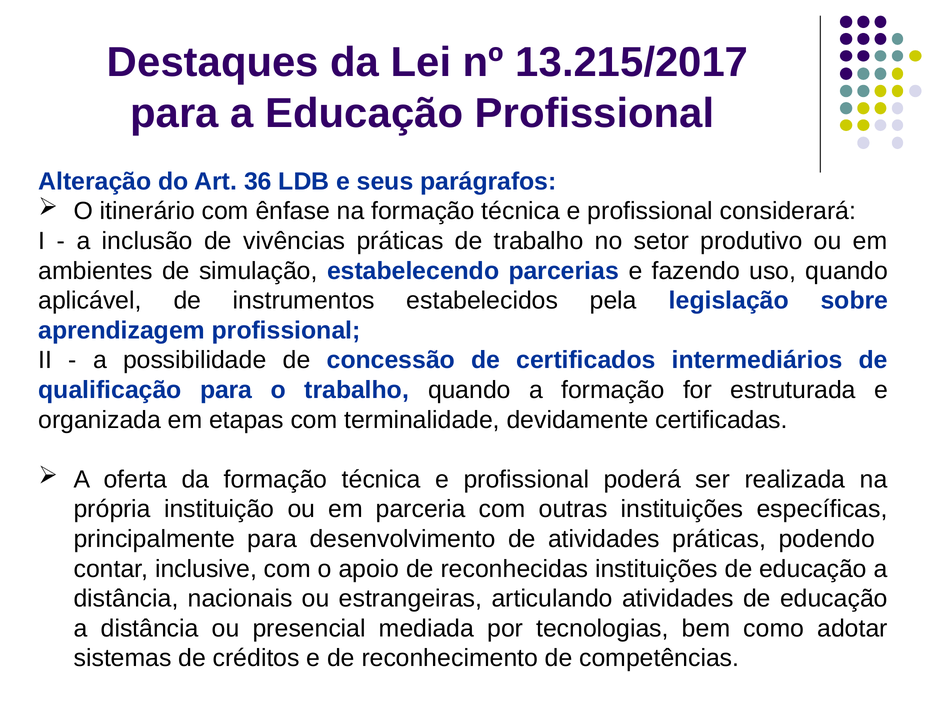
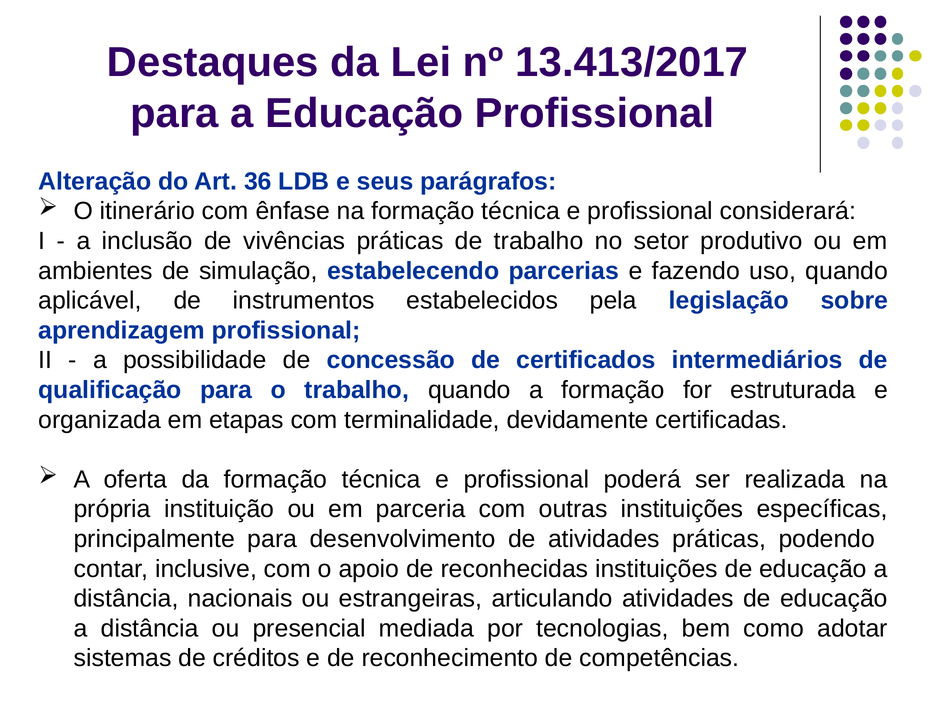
13.215/2017: 13.215/2017 -> 13.413/2017 (632, 62)
